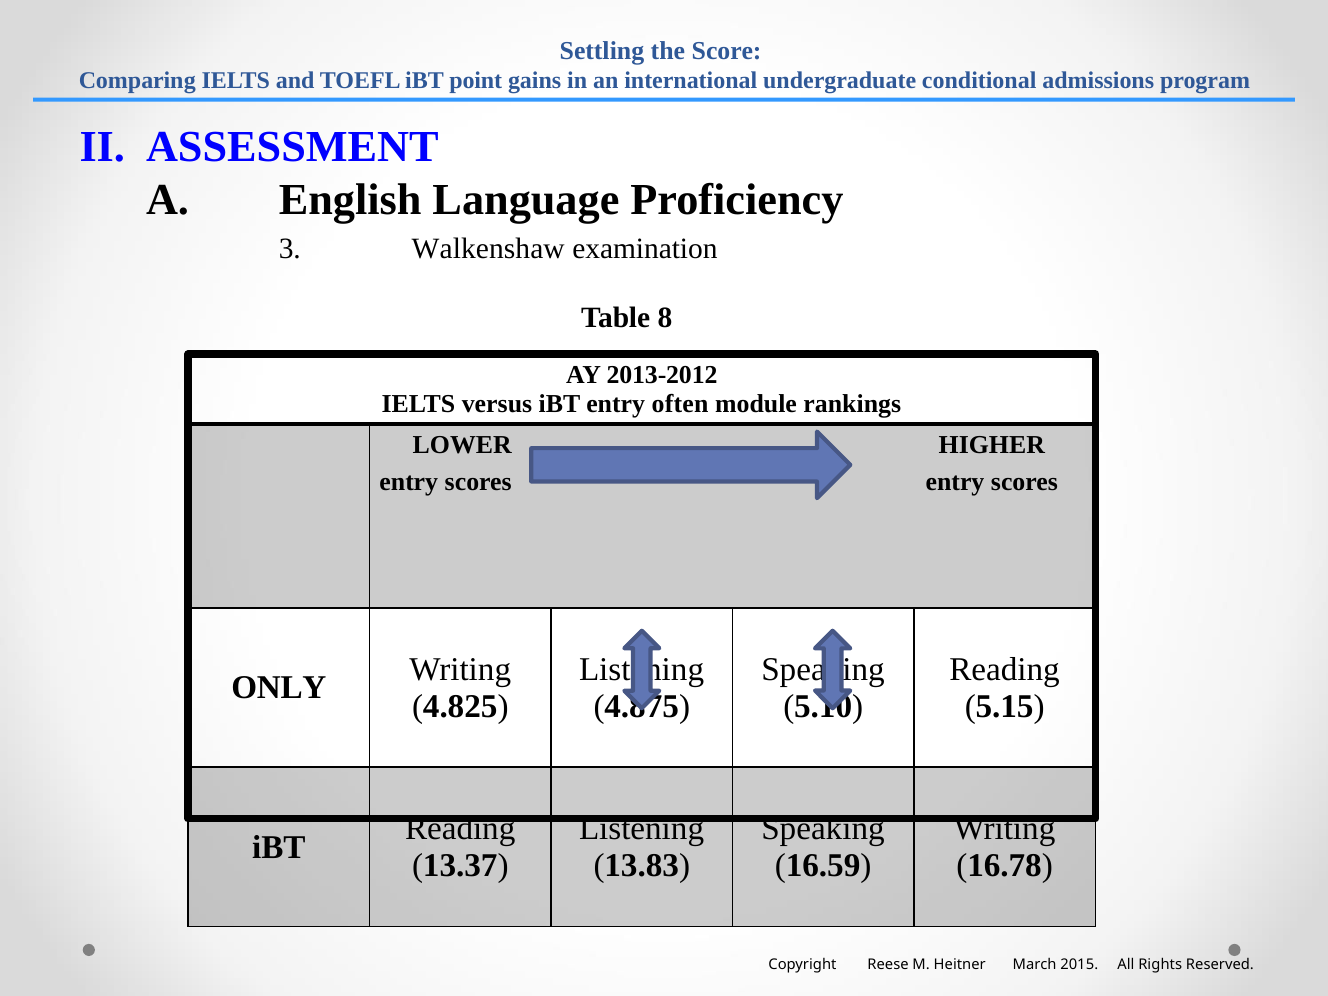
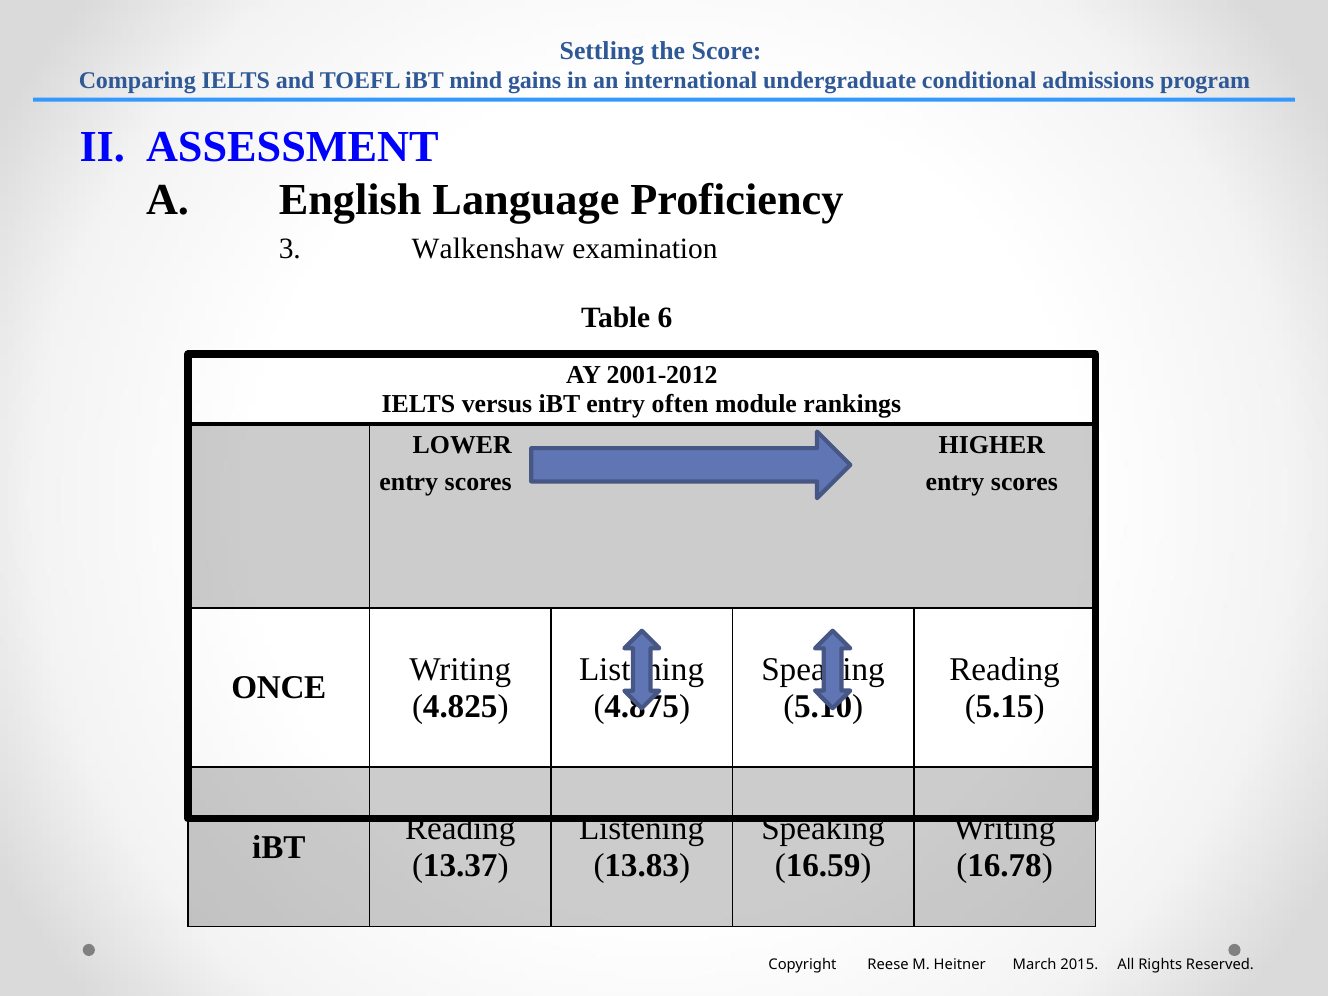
point: point -> mind (476, 80)
8: 8 -> 6 (665, 318)
2013-2012: 2013-2012 -> 2001-2012 (662, 375)
ONLY: ONLY -> ONCE (279, 688)
